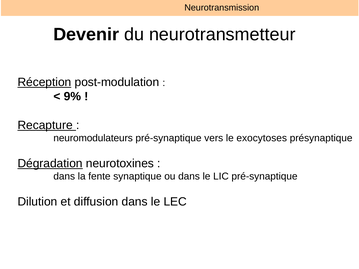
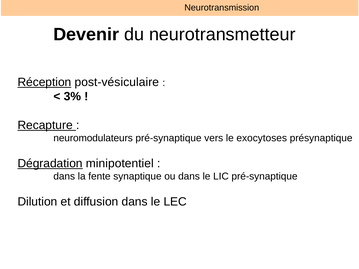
post-modulation: post-modulation -> post-vésiculaire (117, 82)
9%: 9% -> 3% (72, 97)
neurotoxines: neurotoxines -> minipotentiel (120, 164)
